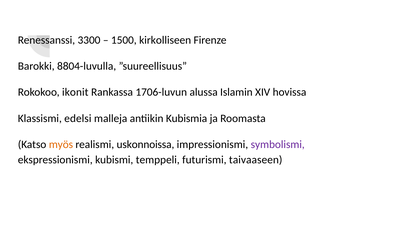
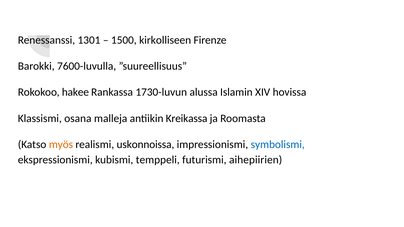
3300: 3300 -> 1301 (89, 40)
8804-luvulla: 8804-luvulla -> 7600-luvulla (87, 66)
ikonit: ikonit -> hakee (75, 92)
1706-luvun: 1706-luvun -> 1730-luvun (161, 92)
edelsi: edelsi -> osana (78, 118)
Kubismia: Kubismia -> Kreikassa (187, 118)
symbolismi colour: purple -> blue (278, 145)
taivaaseen: taivaaseen -> aihepiirien (256, 160)
